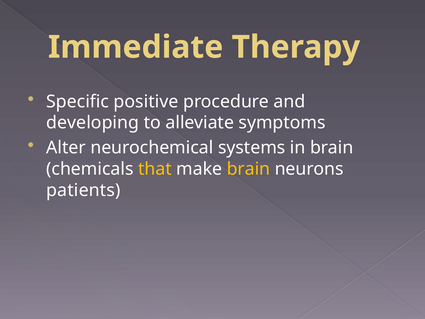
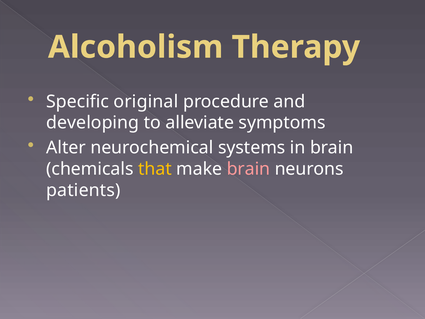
Immediate: Immediate -> Alcoholism (136, 47)
positive: positive -> original (146, 101)
brain colour: yellow -> pink (249, 169)
